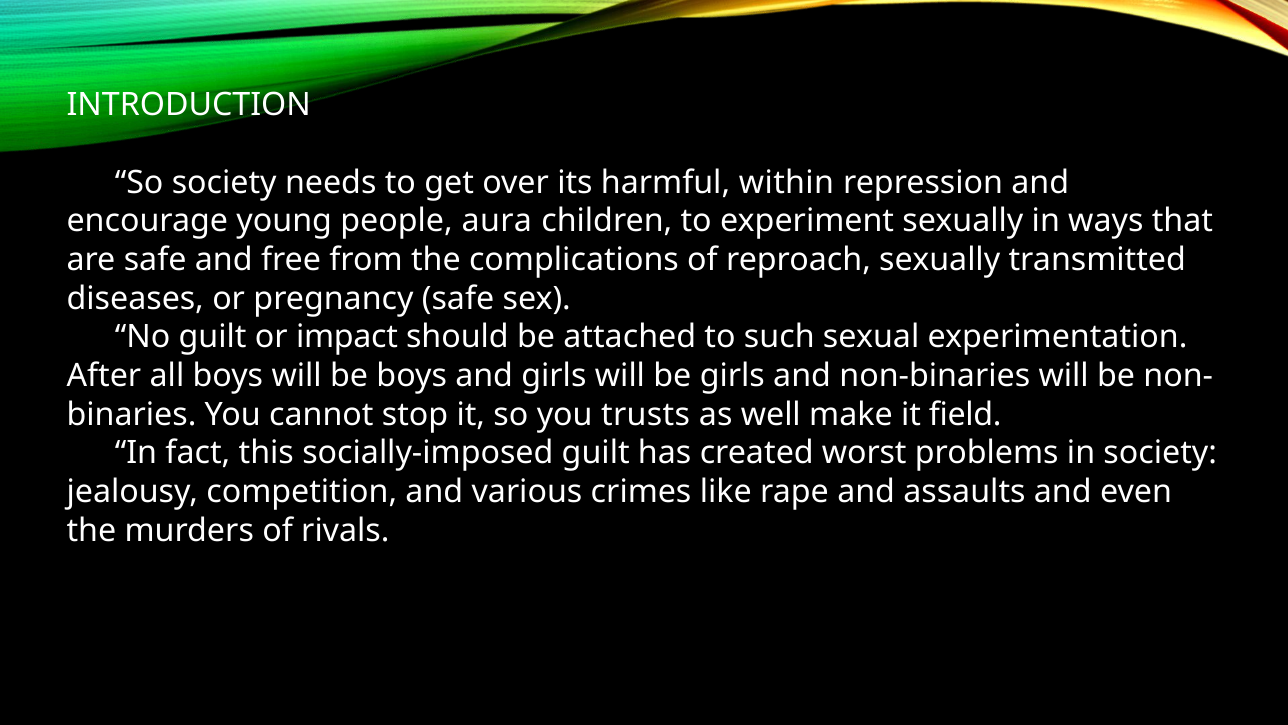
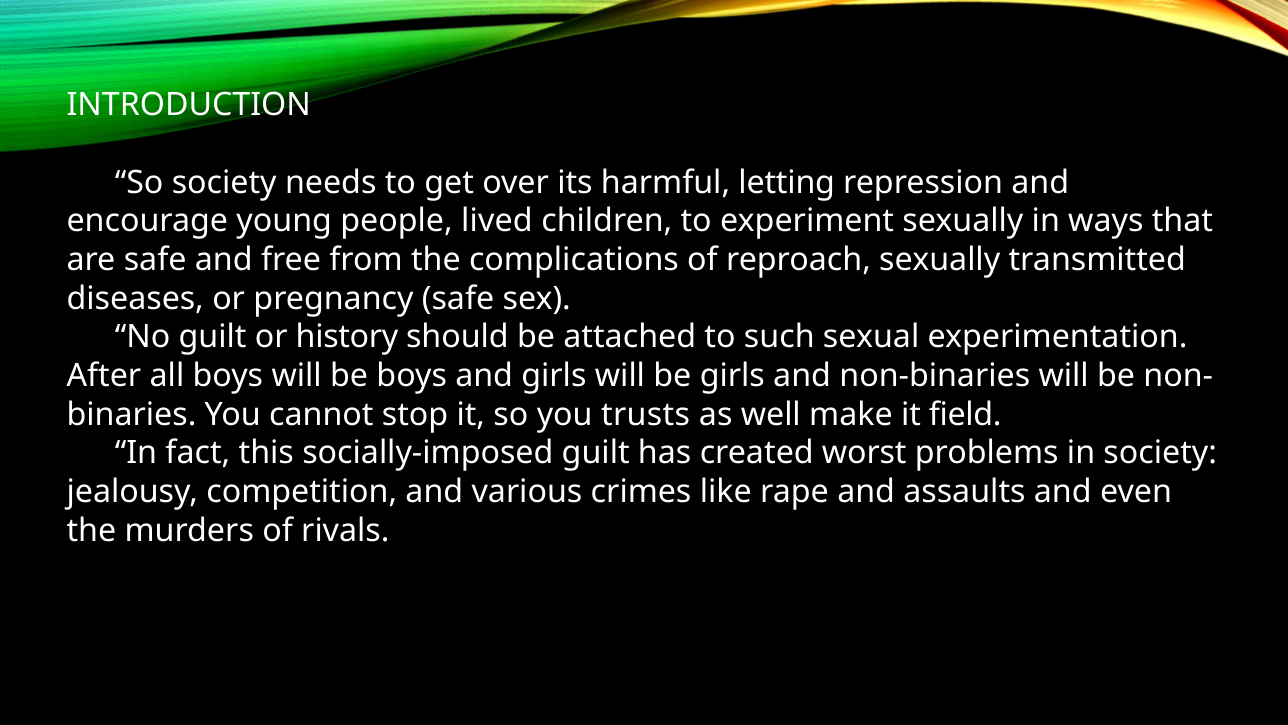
within: within -> letting (787, 182)
aura: aura -> lived (497, 221)
impact: impact -> history (347, 337)
